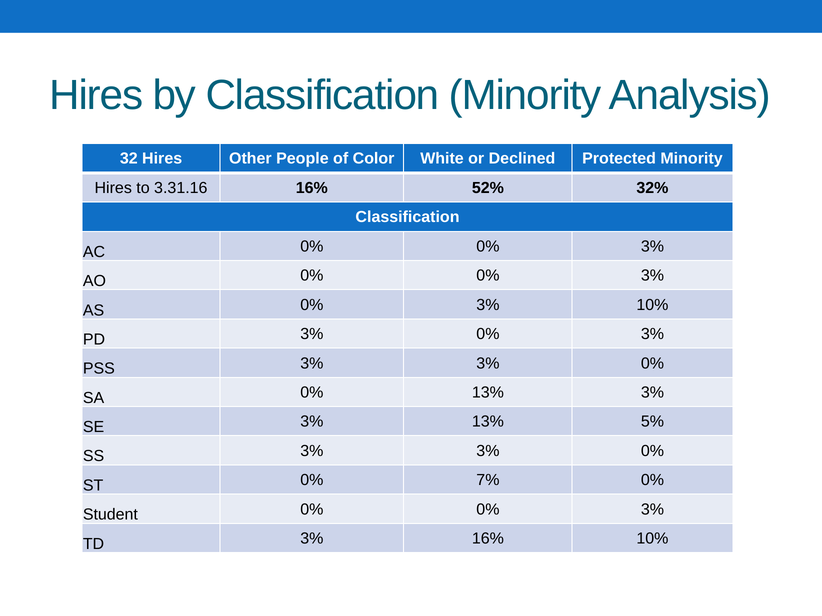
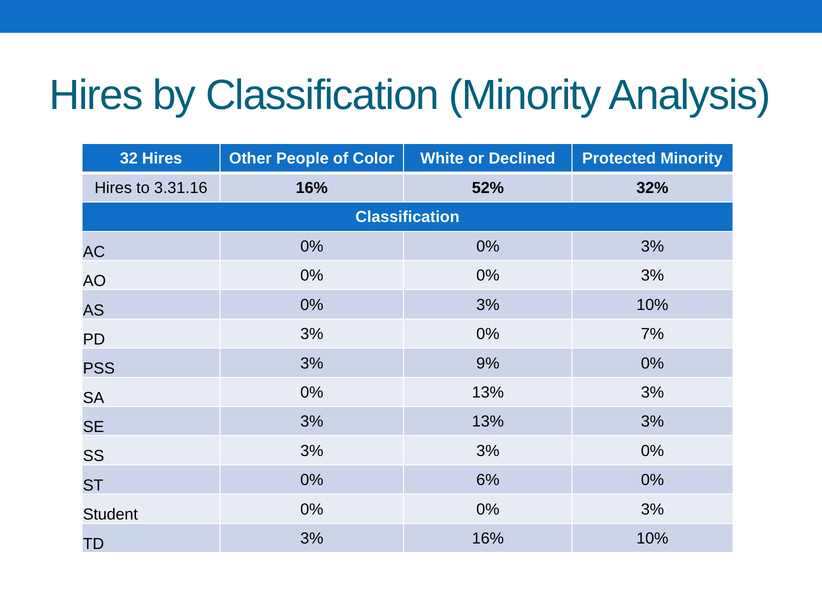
3% 0% 3%: 3% -> 7% (652, 334)
PSS 3% 3%: 3% -> 9% (488, 364)
3% 13% 5%: 5% -> 3% (652, 422)
7%: 7% -> 6% (488, 481)
